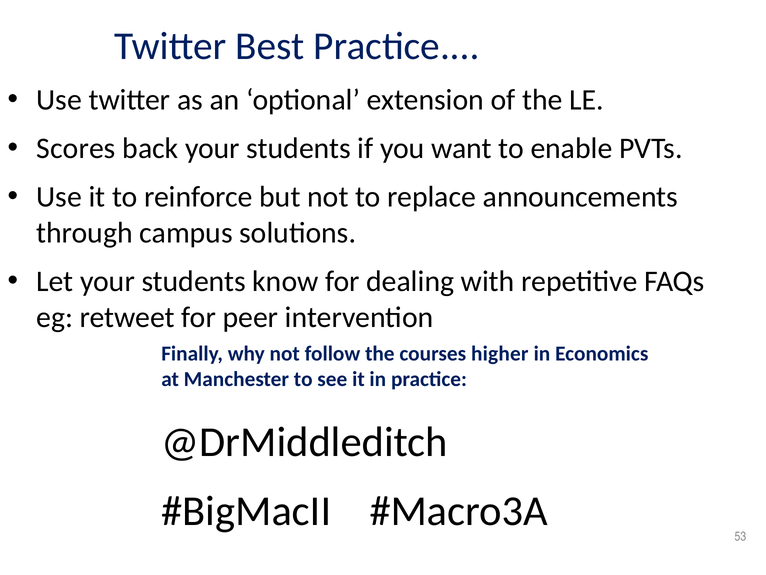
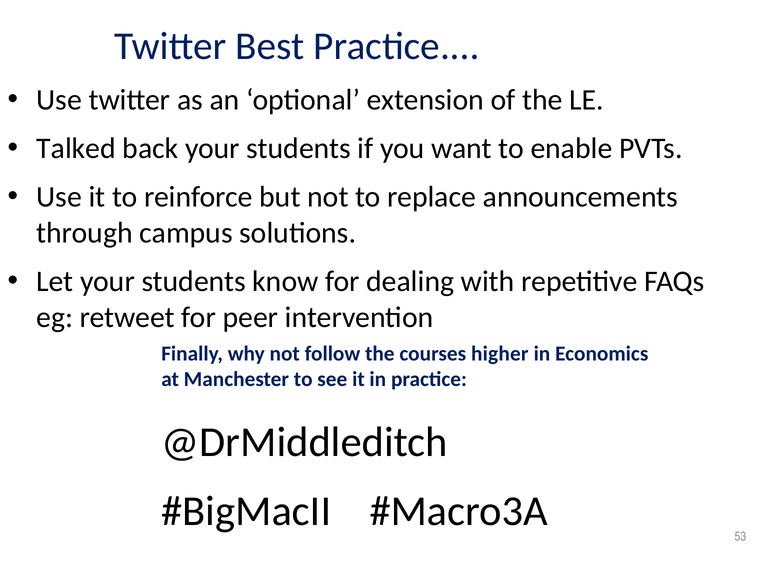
Scores: Scores -> Talked (76, 148)
